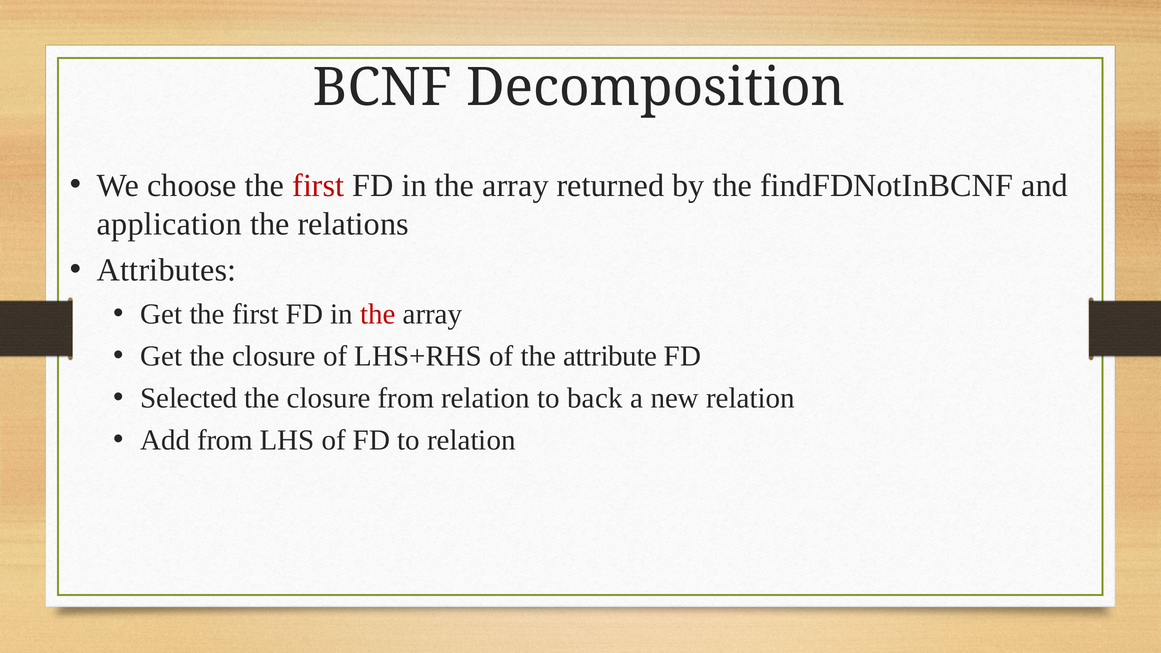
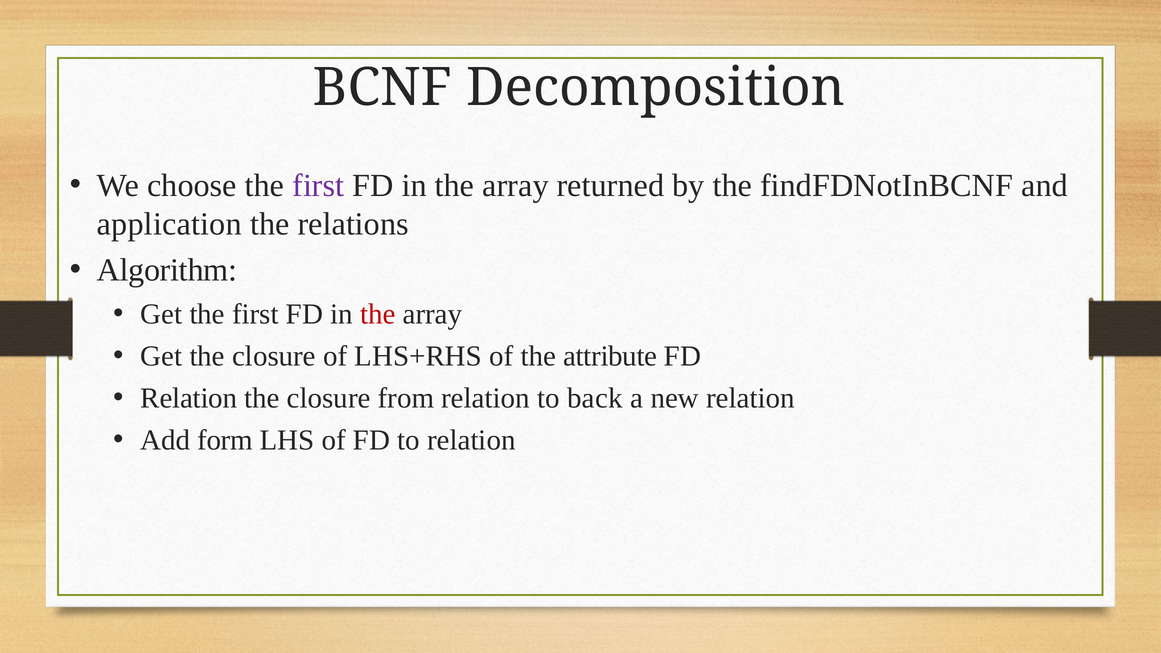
first colour: red -> purple (318, 186)
Attributes: Attributes -> Algorithm (167, 270)
Selected: Selected -> Relation (189, 398)
Add from: from -> form (225, 440)
